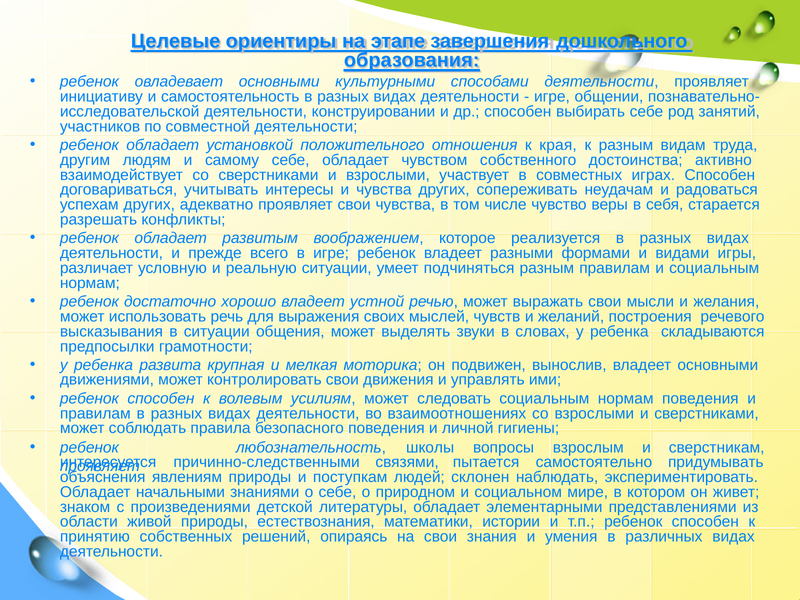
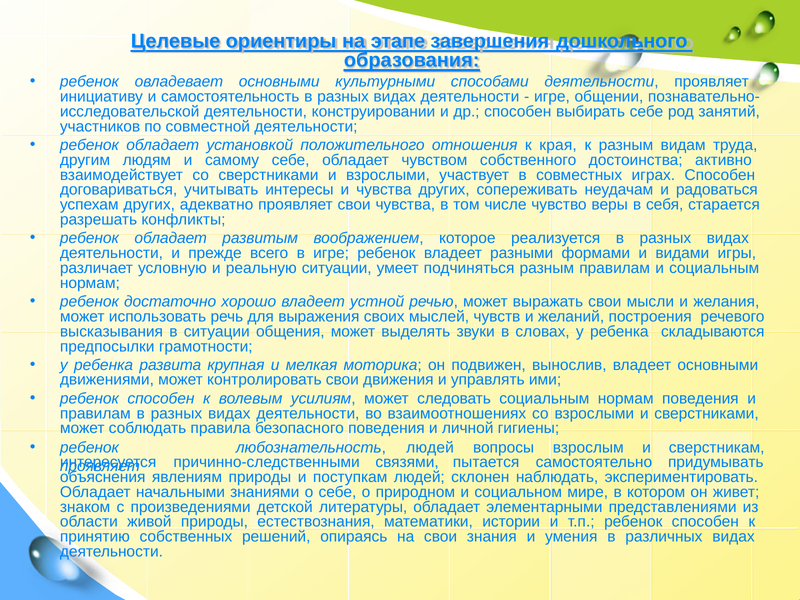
любознательность школы: школы -> людей (430, 447)
